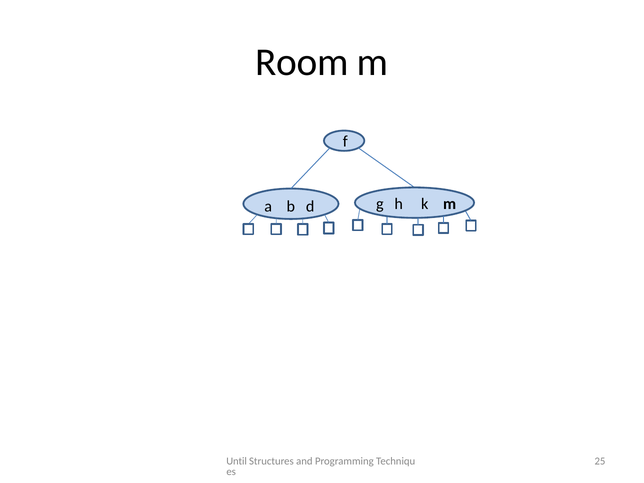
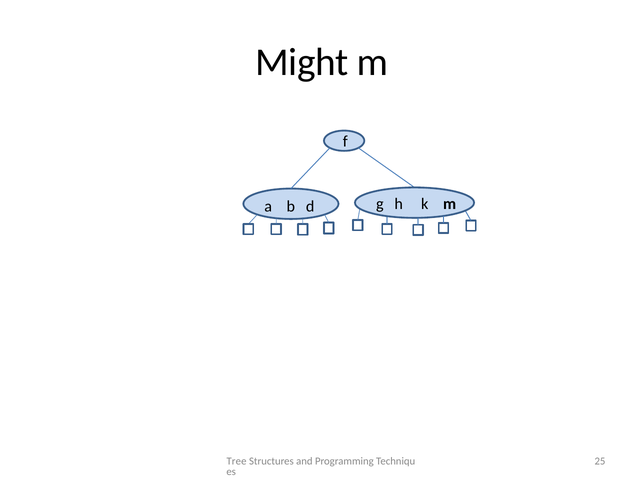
Room: Room -> Might (302, 62)
Until: Until -> Tree (236, 461)
